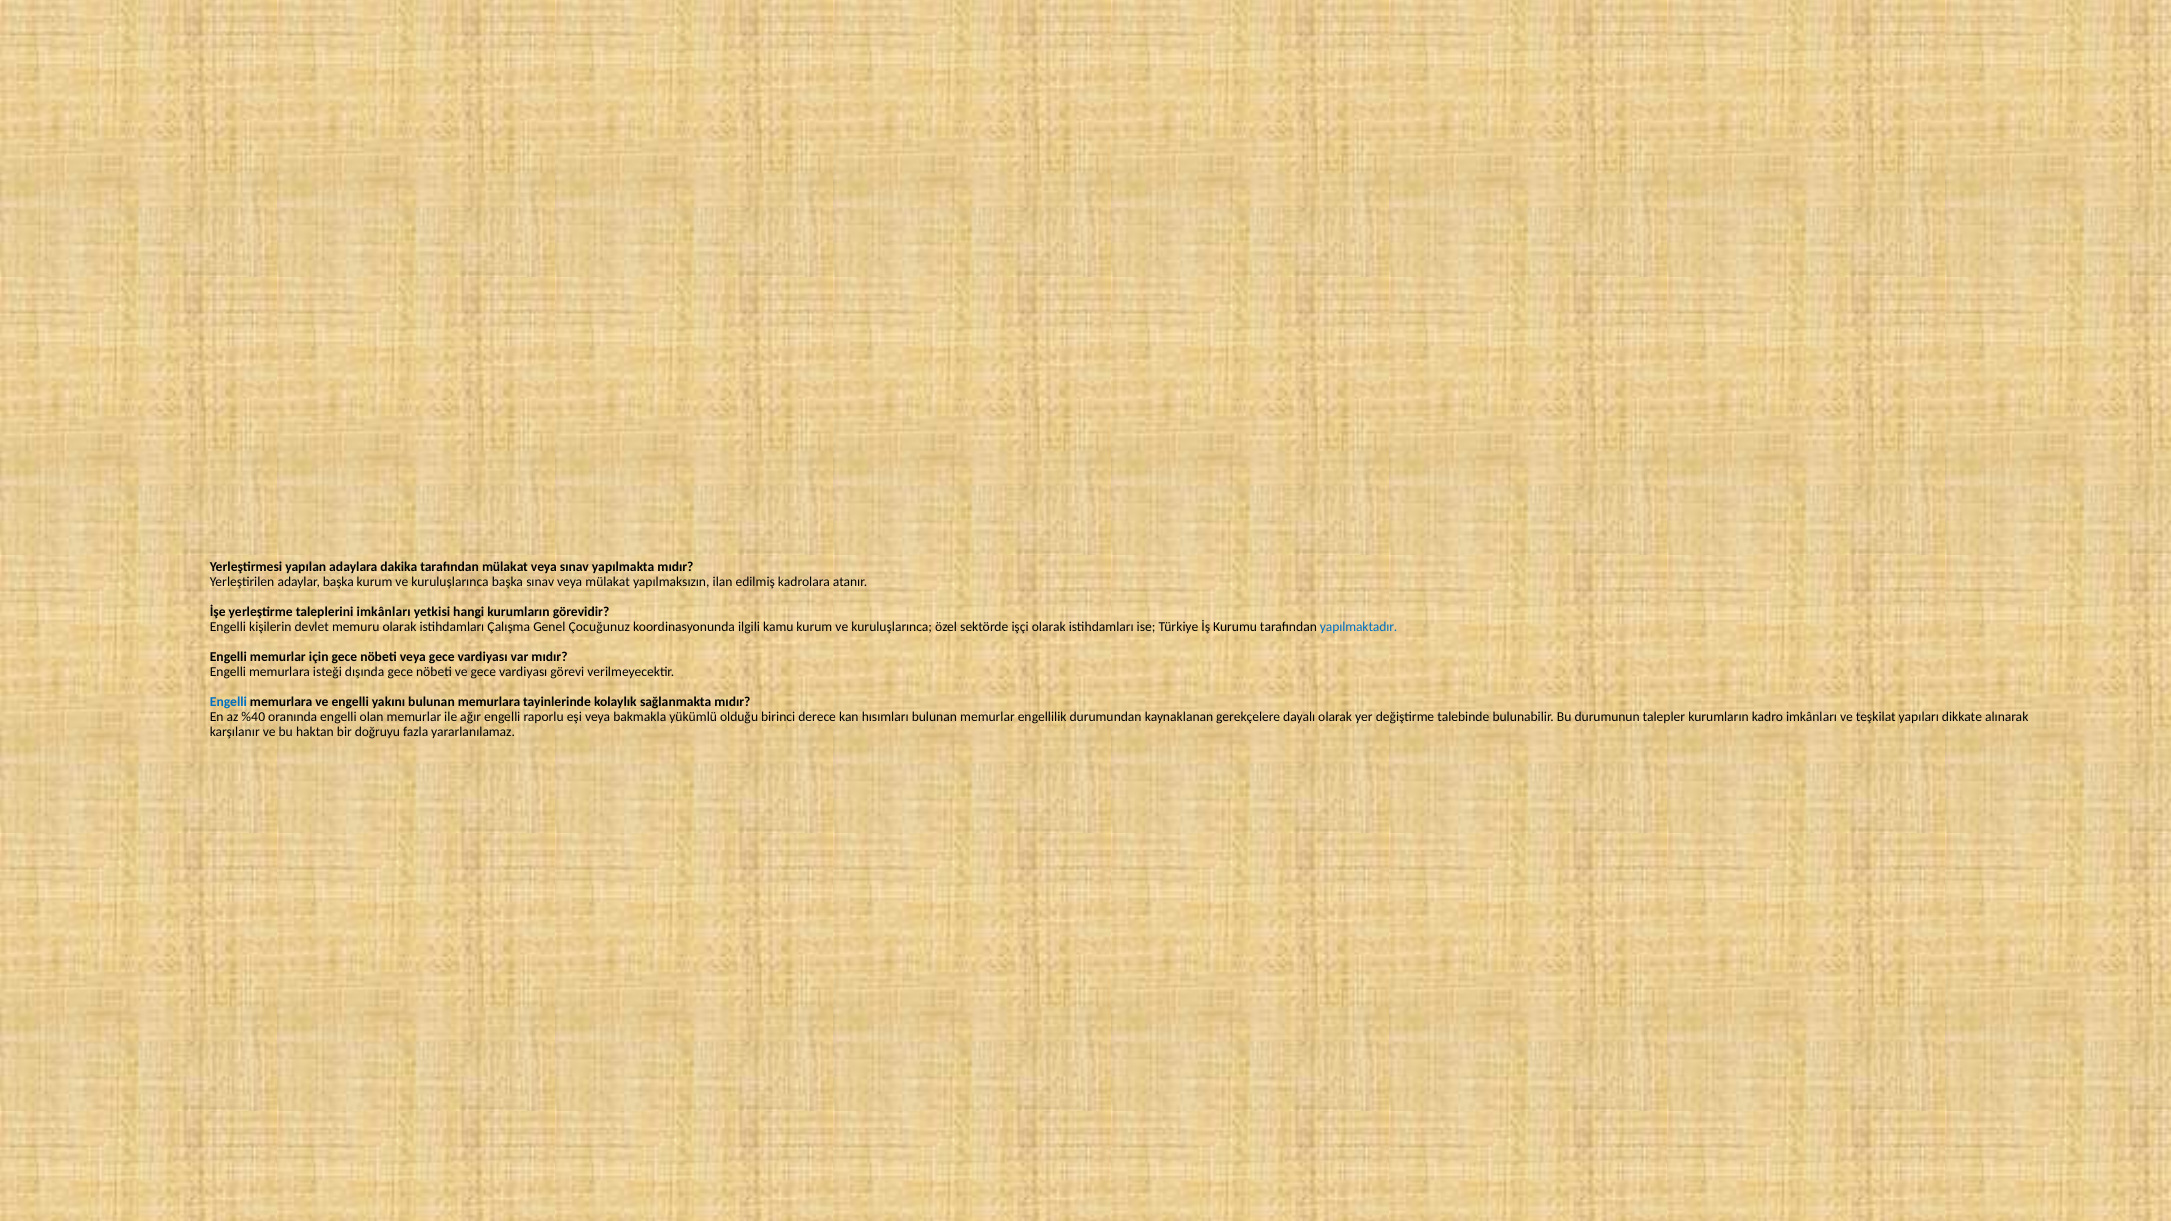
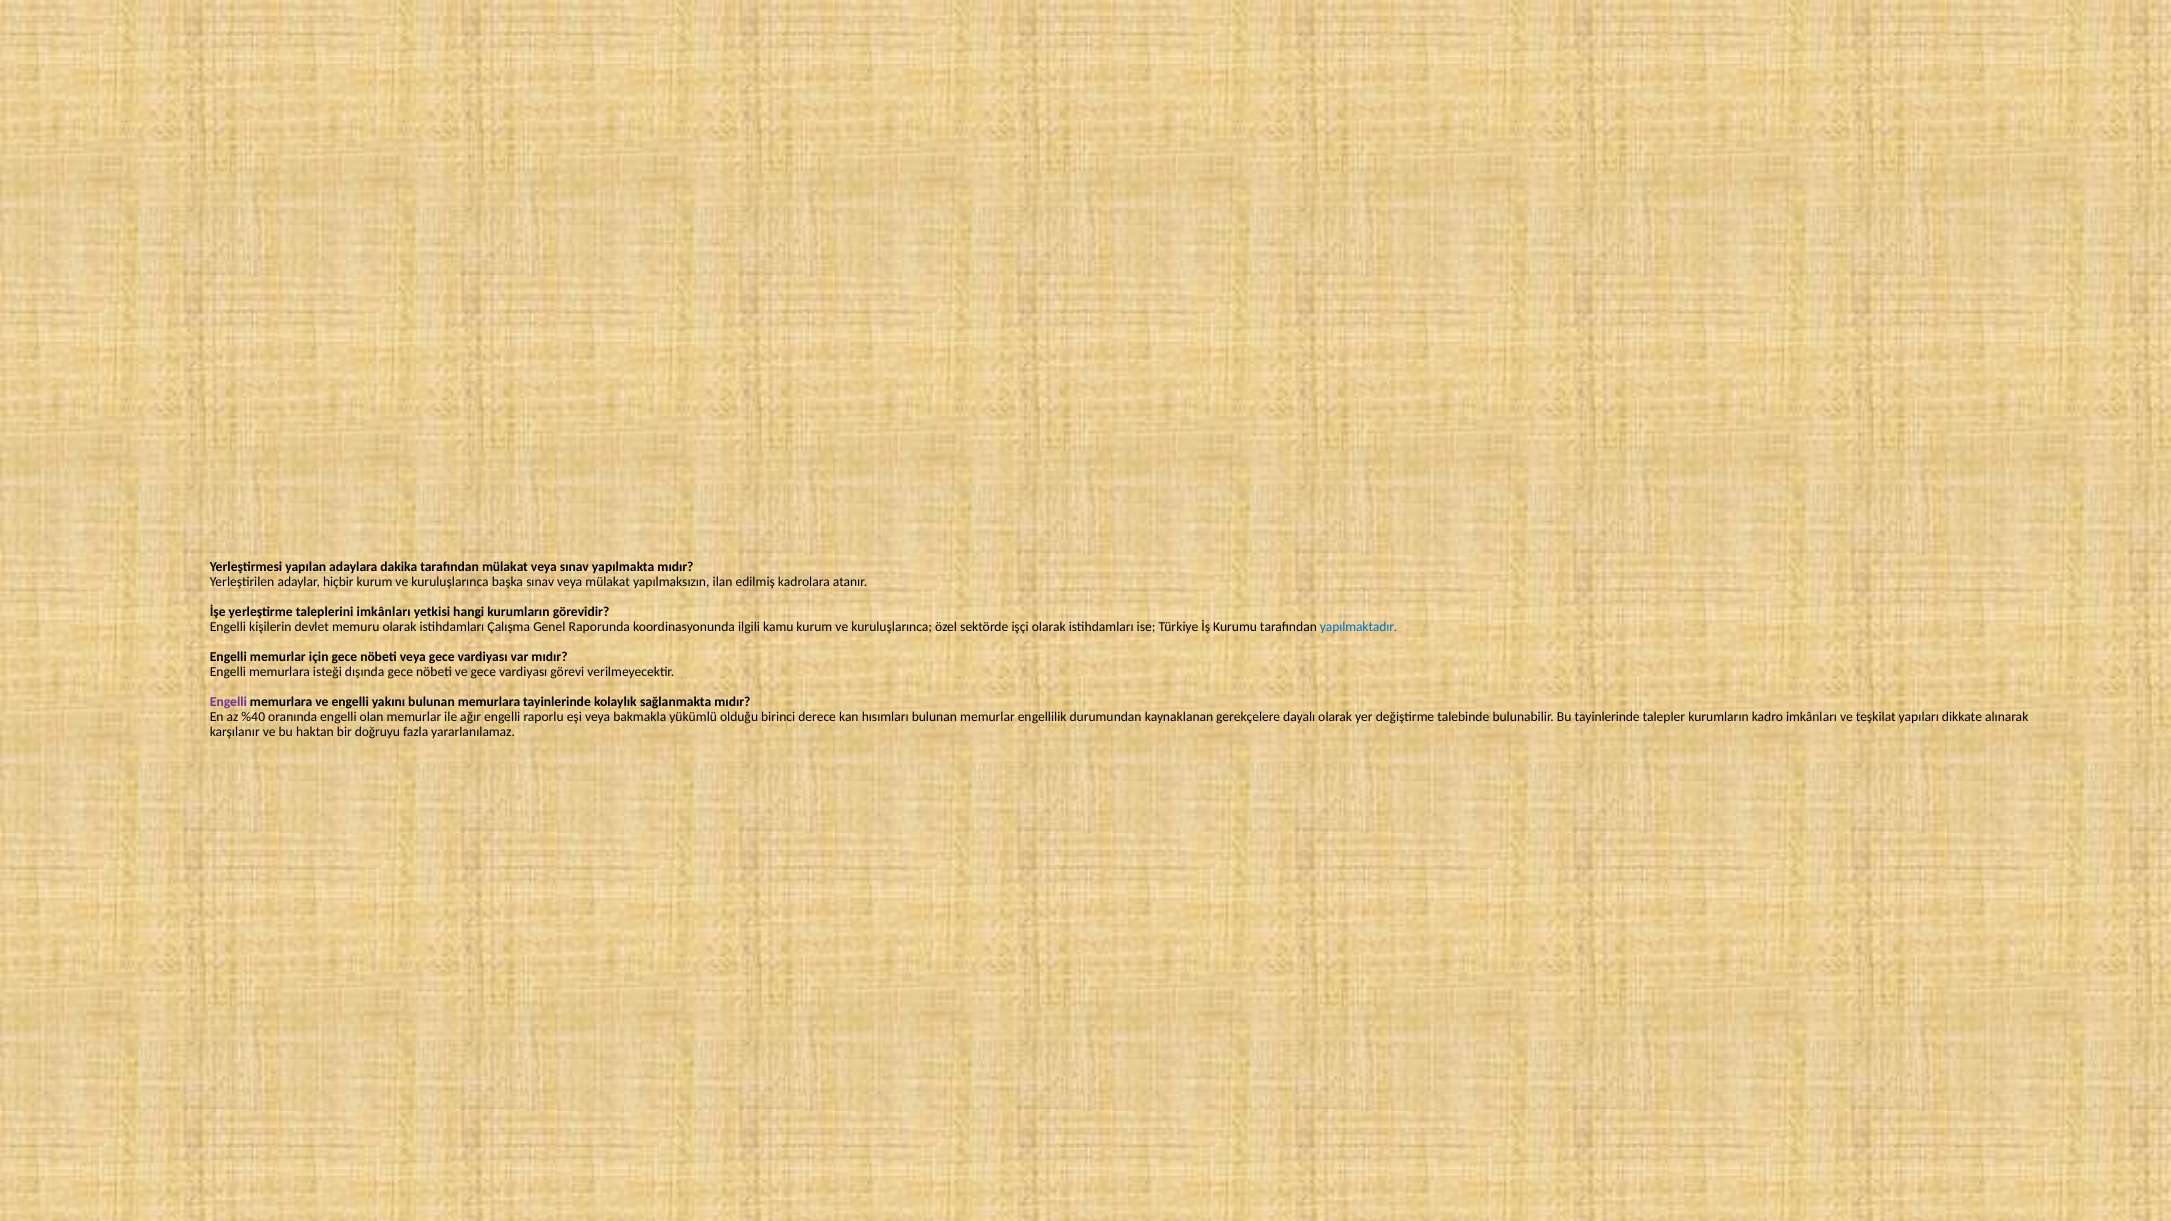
adaylar başka: başka -> hiçbir (338, 582)
Çocuğunuz: Çocuğunuz -> Raporunda (599, 627)
Engelli colour: blue -> purple (228, 702)
Bu durumunun: durumunun -> tayinlerinde (1607, 717)
